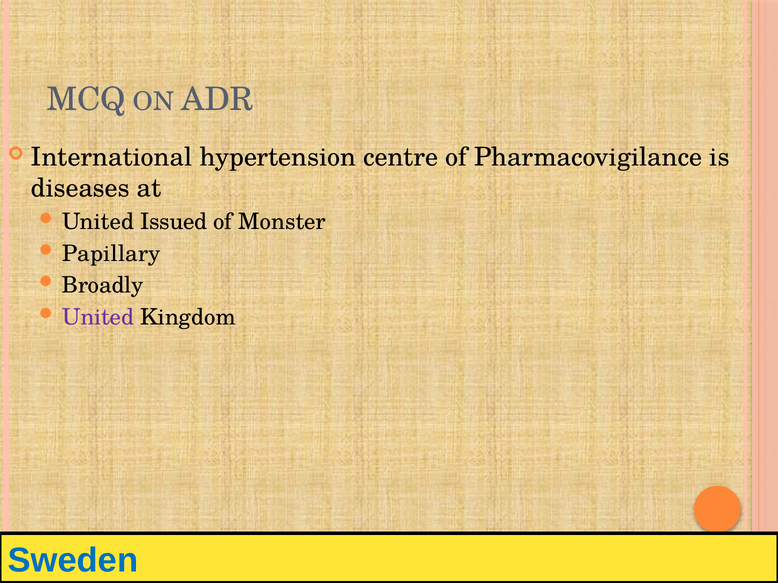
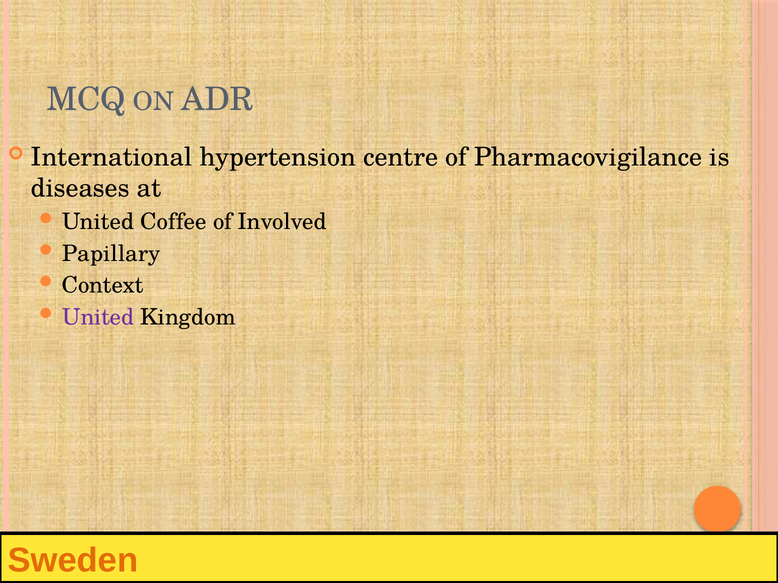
Issued: Issued -> Coffee (174, 222)
Monster: Monster -> Involved (282, 222)
Broadly: Broadly -> Context (103, 286)
Sweden colour: blue -> orange (73, 561)
